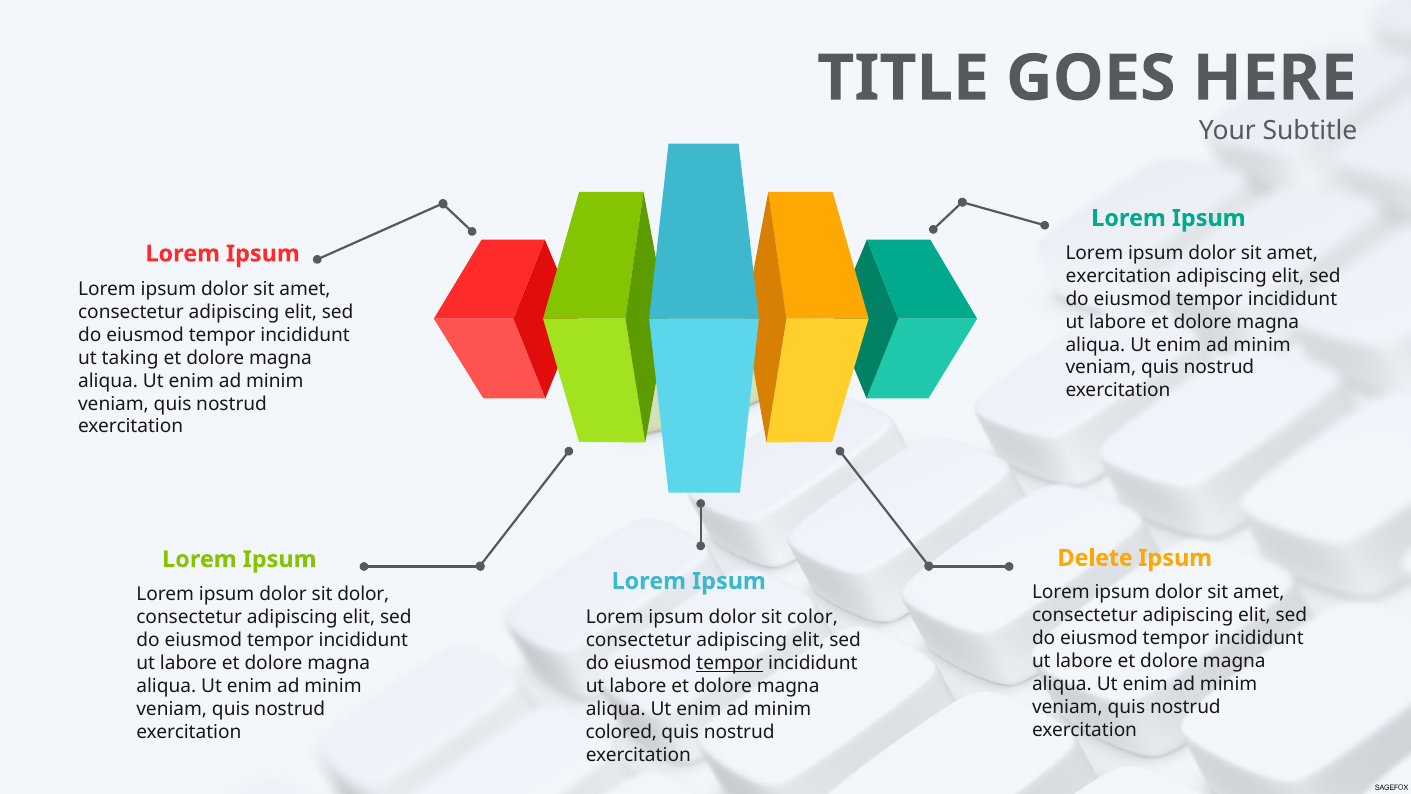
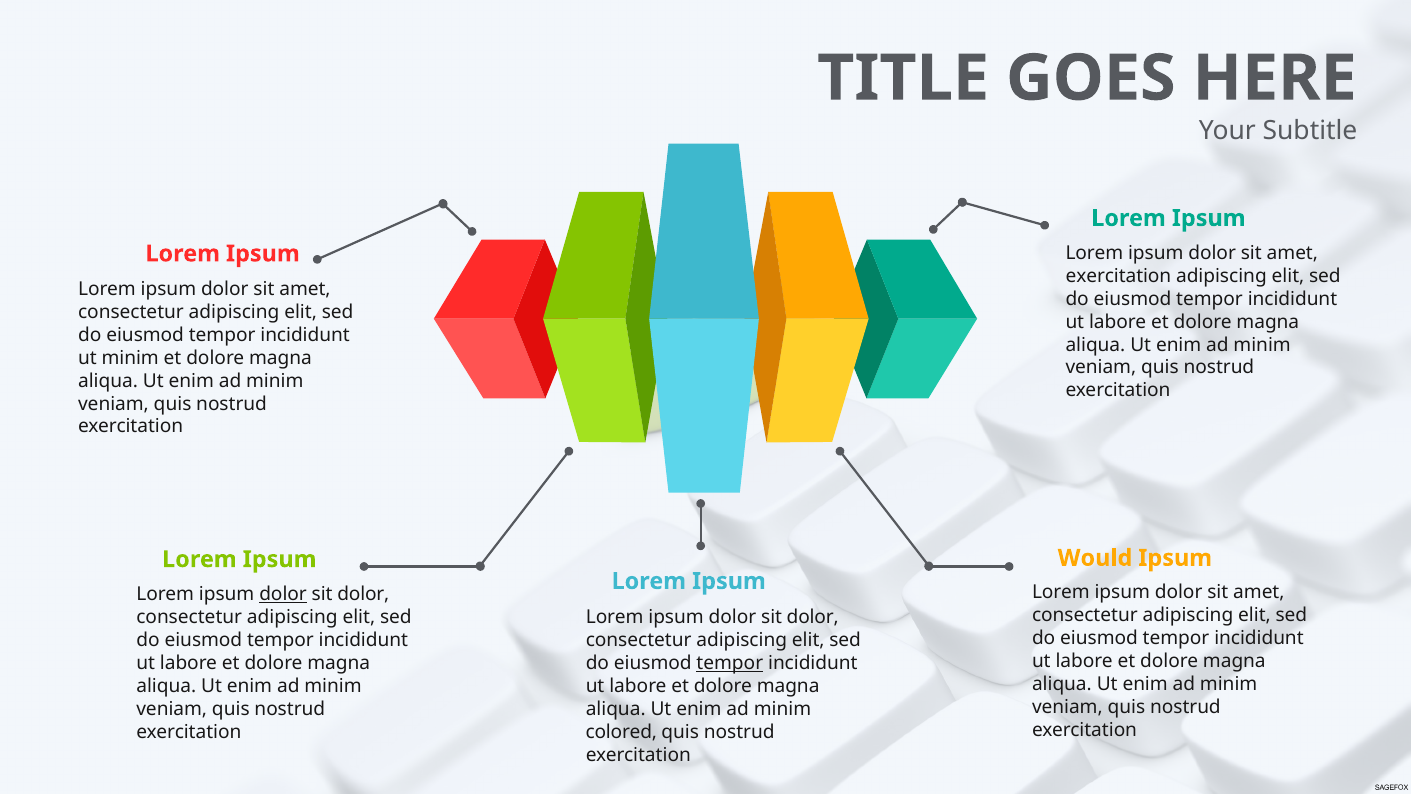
ut taking: taking -> minim (130, 358)
Delete: Delete -> Would (1095, 558)
dolor underline: none -> present (283, 594)
color: color -> dolor (813, 617)
